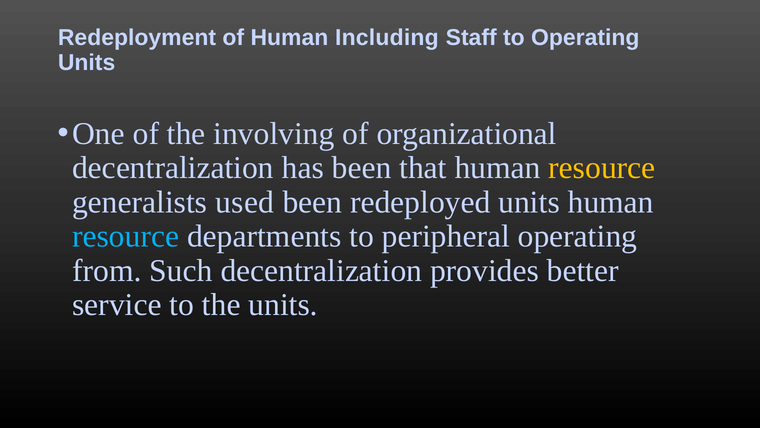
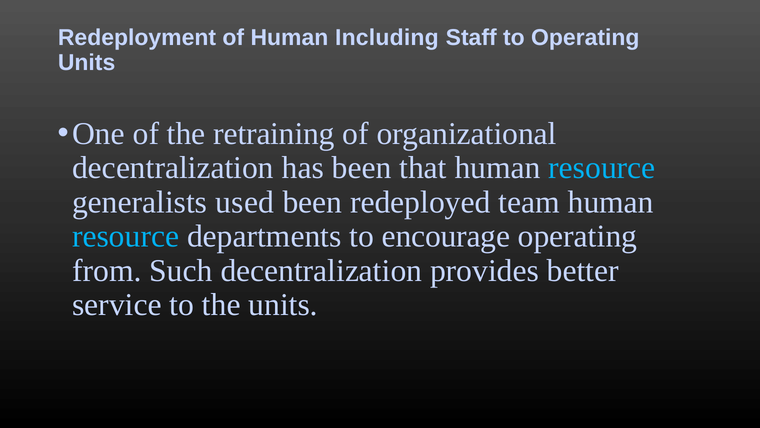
involving: involving -> retraining (274, 134)
resource colour: yellow -> light blue (602, 168)
redeployed units: units -> team (529, 202)
peripheral: peripheral -> encourage (446, 236)
